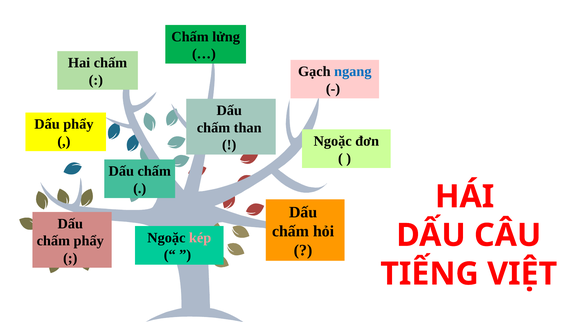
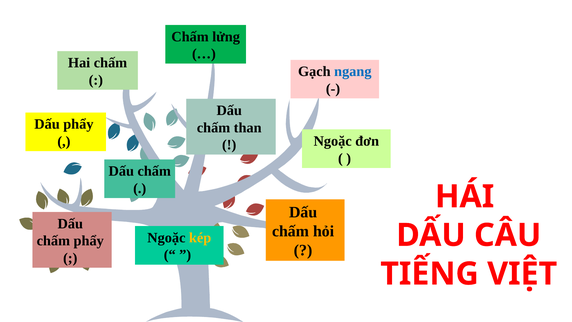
kép colour: pink -> yellow (200, 238)
